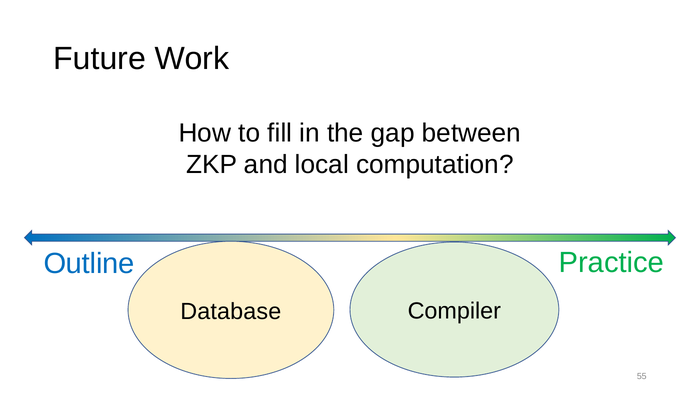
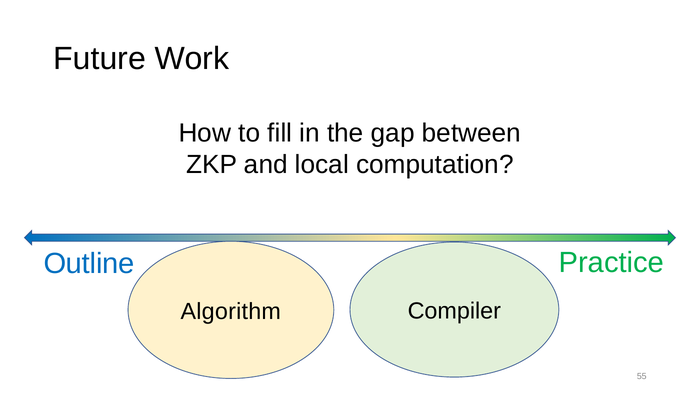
Database: Database -> Algorithm (231, 311)
